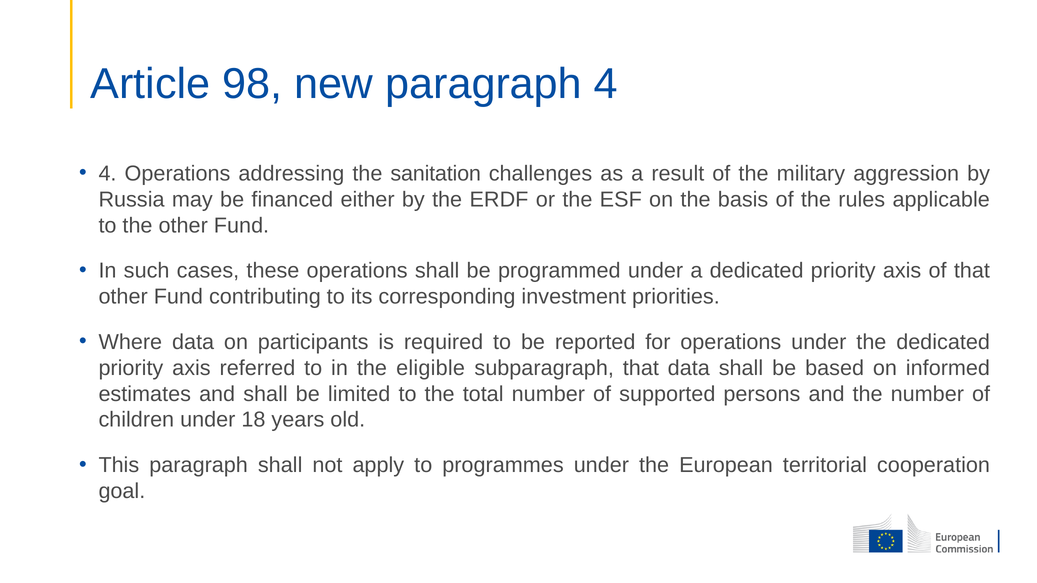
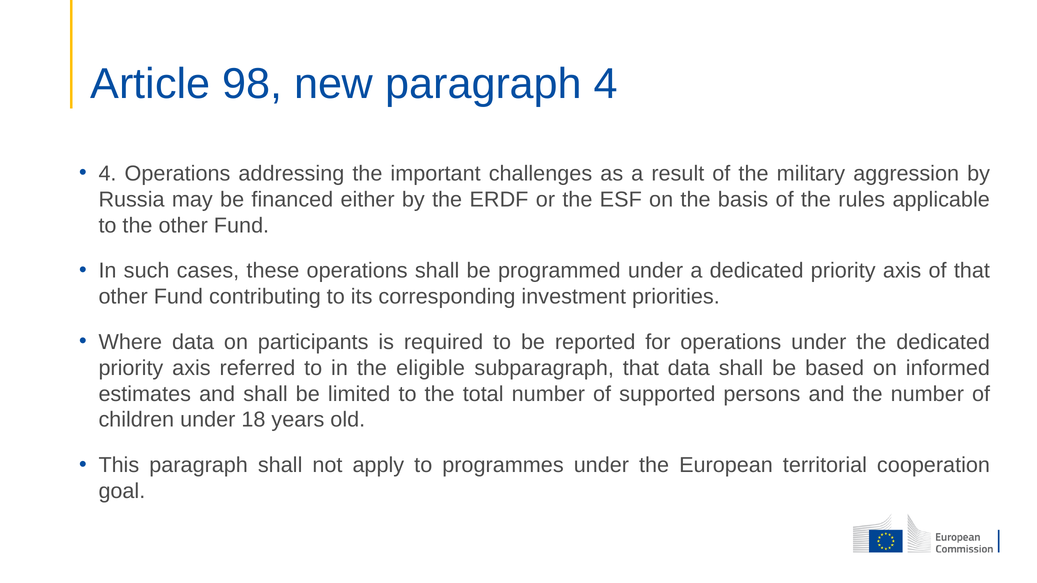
sanitation: sanitation -> important (436, 174)
